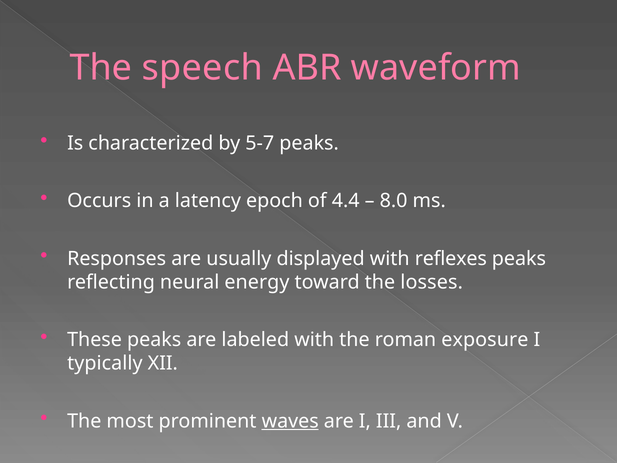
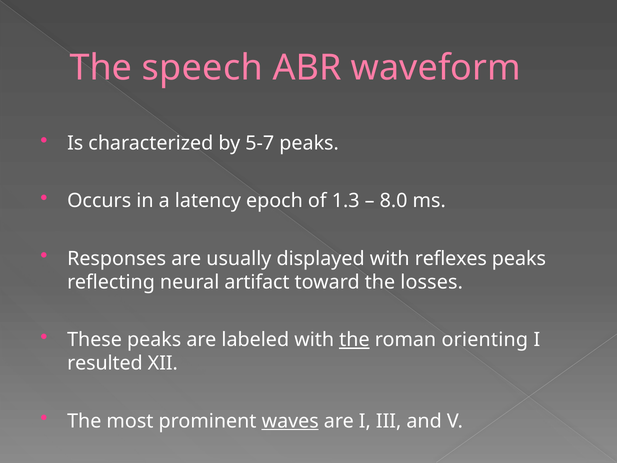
4.4: 4.4 -> 1.3 (346, 201)
energy: energy -> artifact (257, 282)
the underline: none -> present (354, 340)
exposure: exposure -> orienting (485, 340)
typically: typically -> resulted (105, 363)
